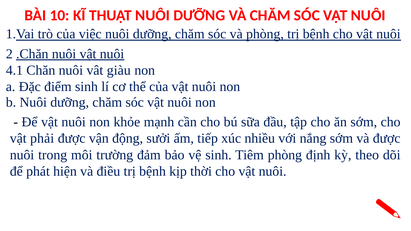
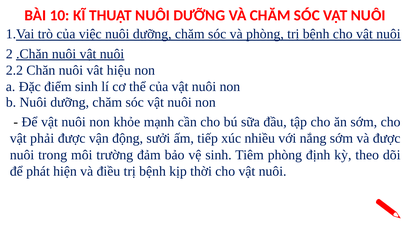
4.1: 4.1 -> 2.2 (14, 70)
giàu: giàu -> hiệu (119, 70)
